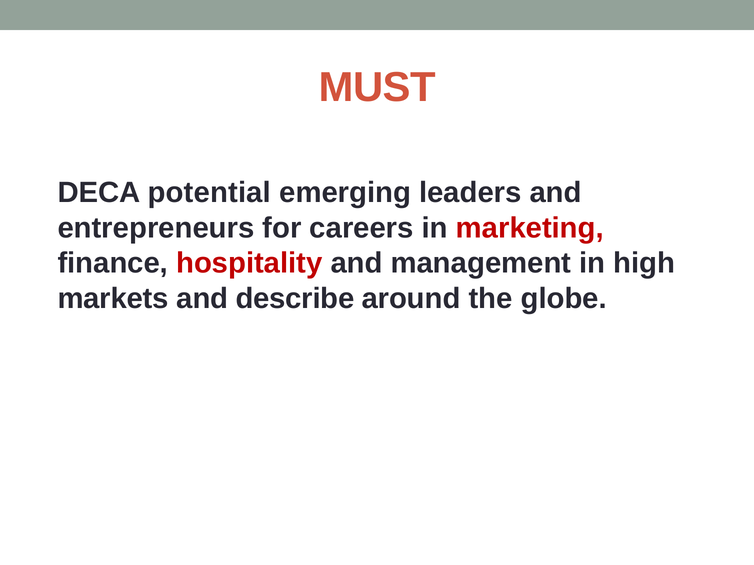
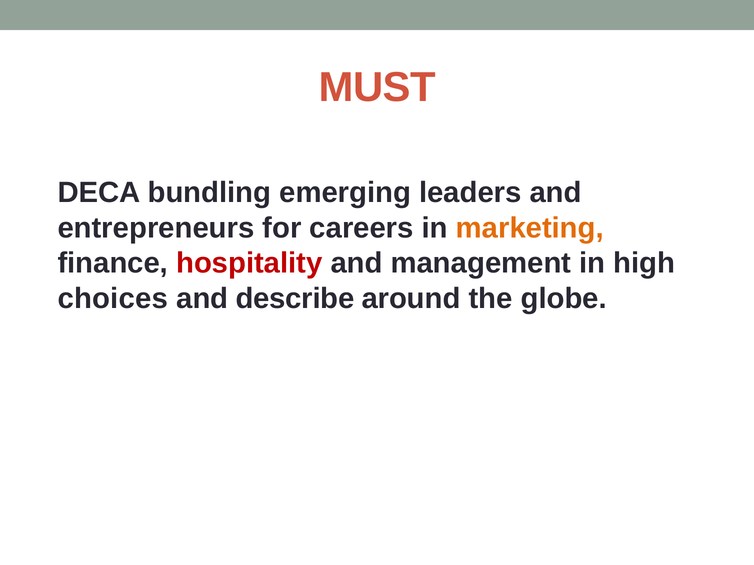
potential: potential -> bundling (209, 193)
marketing colour: red -> orange (530, 228)
markets: markets -> choices (113, 299)
